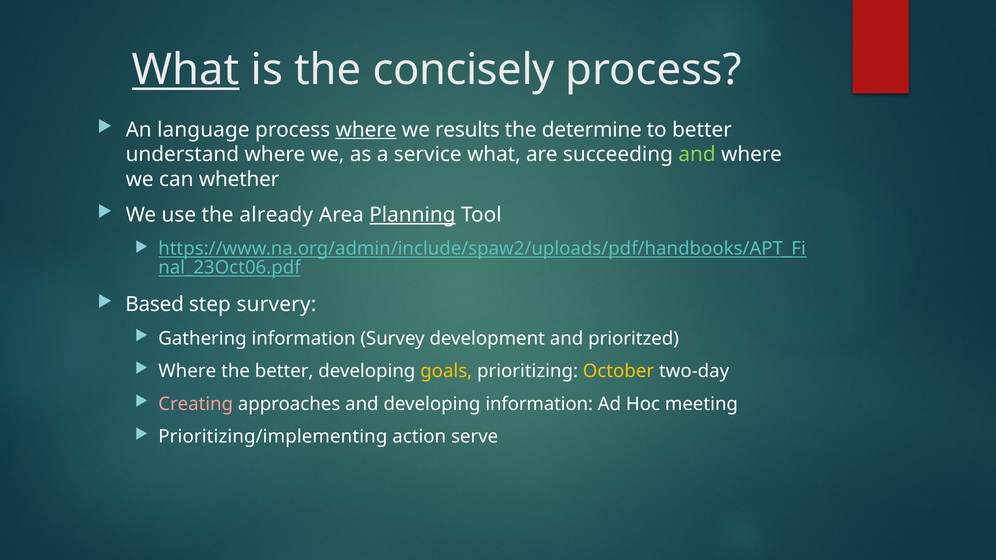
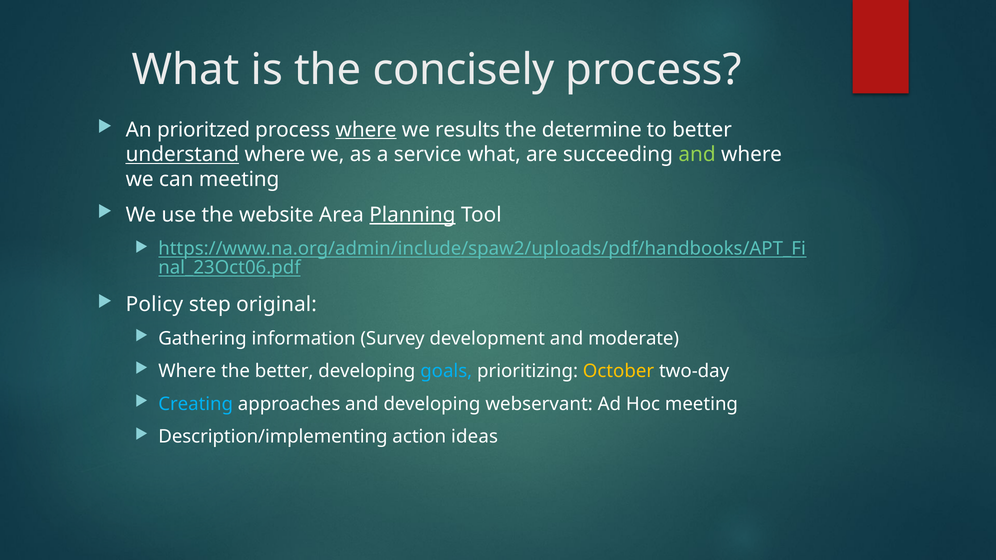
What underline: present -> none (186, 70)
language: language -> prioritzed (204, 130)
understand underline: none -> present (182, 155)
can whether: whether -> meeting (239, 180)
already: already -> website (276, 215)
Based: Based -> Policy (154, 305)
survery: survery -> original (277, 305)
prioritzed: prioritzed -> moderate (634, 339)
goals colour: yellow -> light blue (446, 371)
Creating colour: pink -> light blue (196, 404)
developing information: information -> webservant (539, 404)
Prioritizing/implementing: Prioritizing/implementing -> Description/implementing (273, 437)
serve: serve -> ideas (475, 437)
